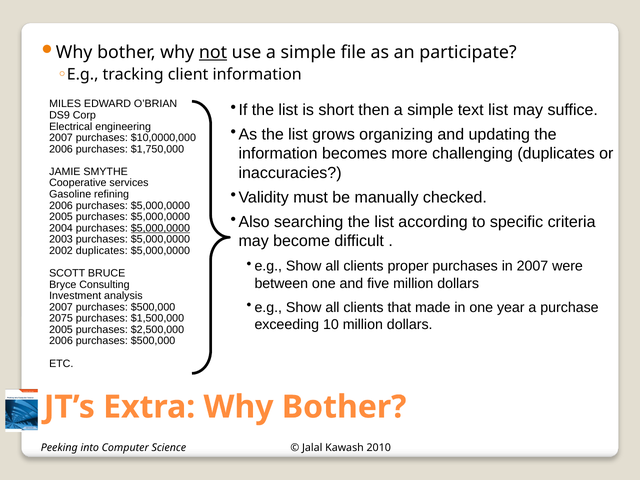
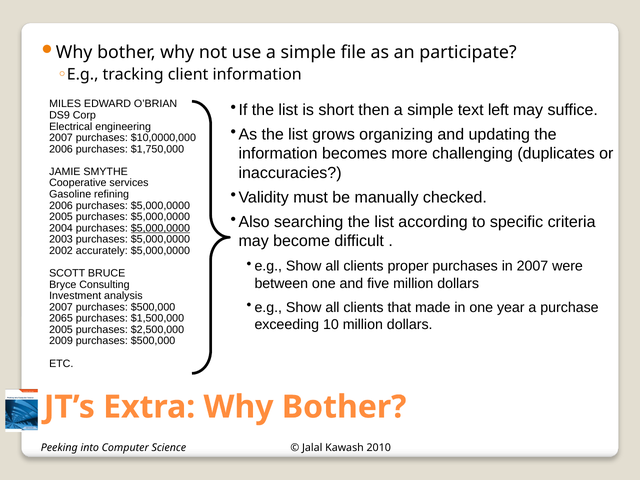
not underline: present -> none (213, 52)
text list: list -> left (498, 110)
2002 duplicates: duplicates -> accurately (102, 251)
2075: 2075 -> 2065 (61, 318)
2006: 2006 -> 2009 (61, 341)
